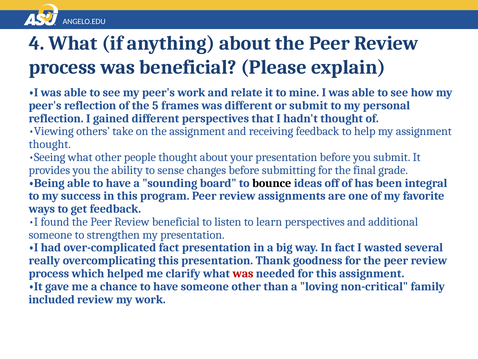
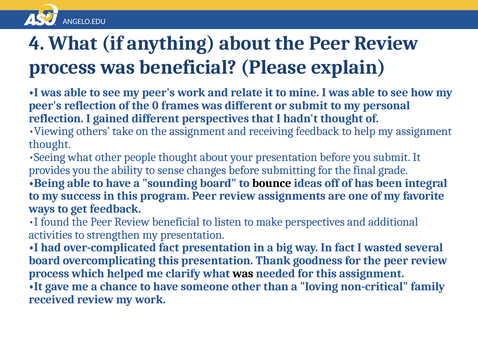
5: 5 -> 0 (155, 105)
learn: learn -> make (269, 222)
someone: someone -> activities (50, 234)
really: really -> board (44, 260)
was colour: red -> black (243, 273)
included: included -> received (52, 299)
